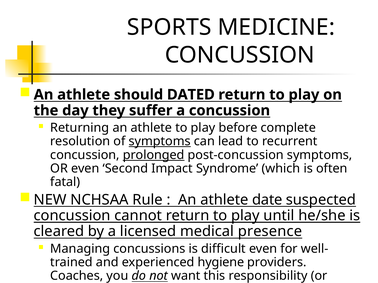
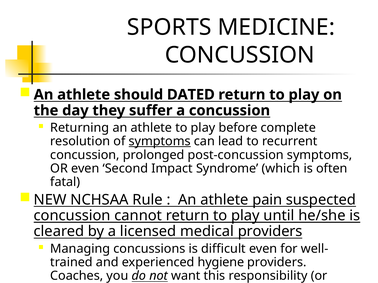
prolonged underline: present -> none (154, 155)
date: date -> pain (267, 200)
medical presence: presence -> providers (270, 232)
